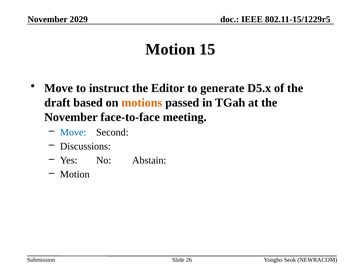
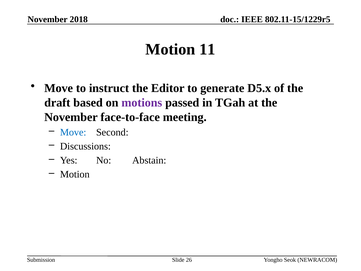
2029: 2029 -> 2018 (79, 19)
15: 15 -> 11 (207, 49)
motions colour: orange -> purple (142, 103)
